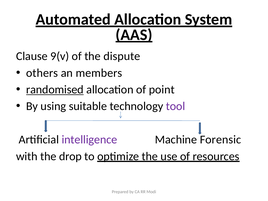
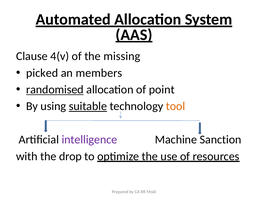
9(v: 9(v -> 4(v (60, 56)
dispute: dispute -> missing (122, 56)
others: others -> picked (42, 73)
suitable underline: none -> present (88, 106)
tool colour: purple -> orange (176, 106)
Forensic: Forensic -> Sanction (221, 140)
